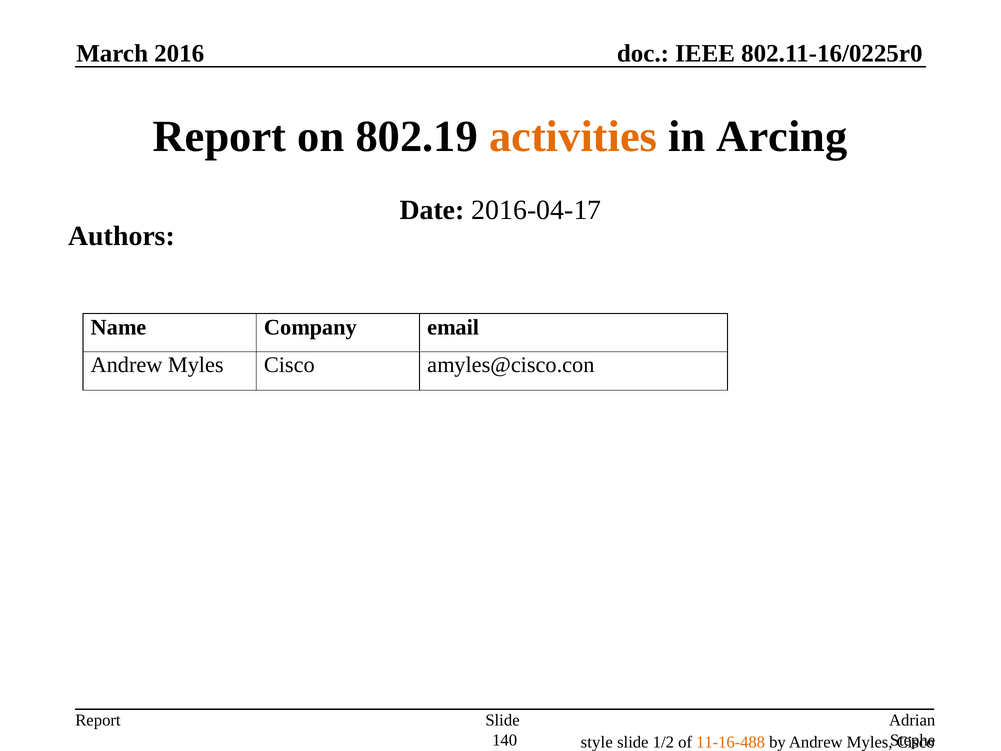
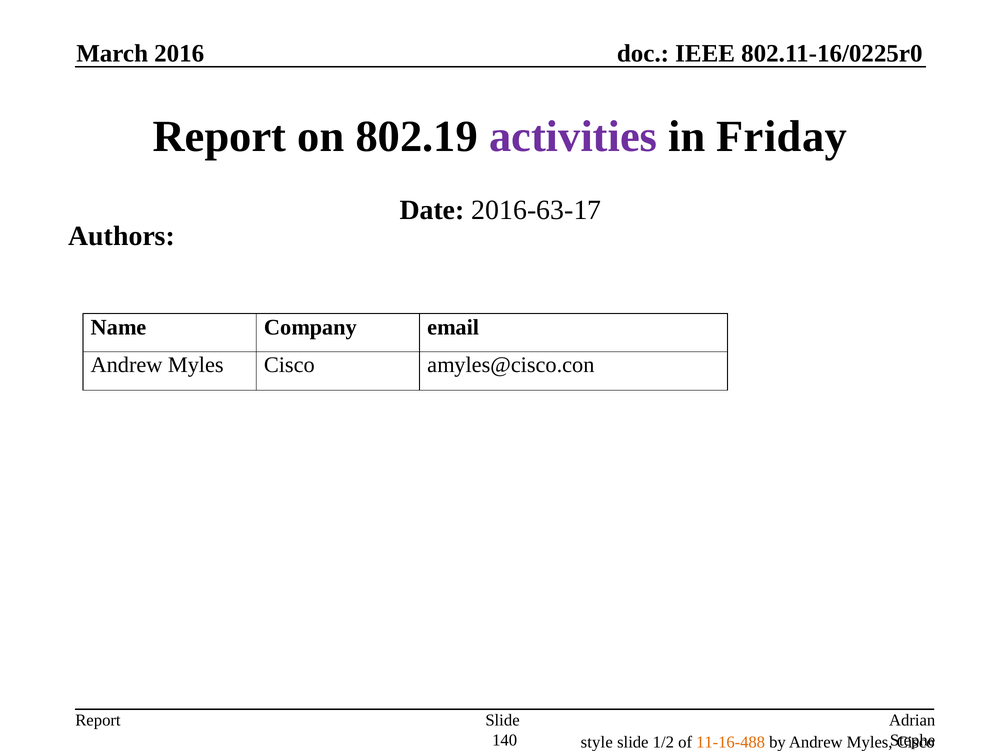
activities colour: orange -> purple (573, 137)
Arcing: Arcing -> Friday (782, 137)
2016-04-17: 2016-04-17 -> 2016-63-17 (536, 210)
